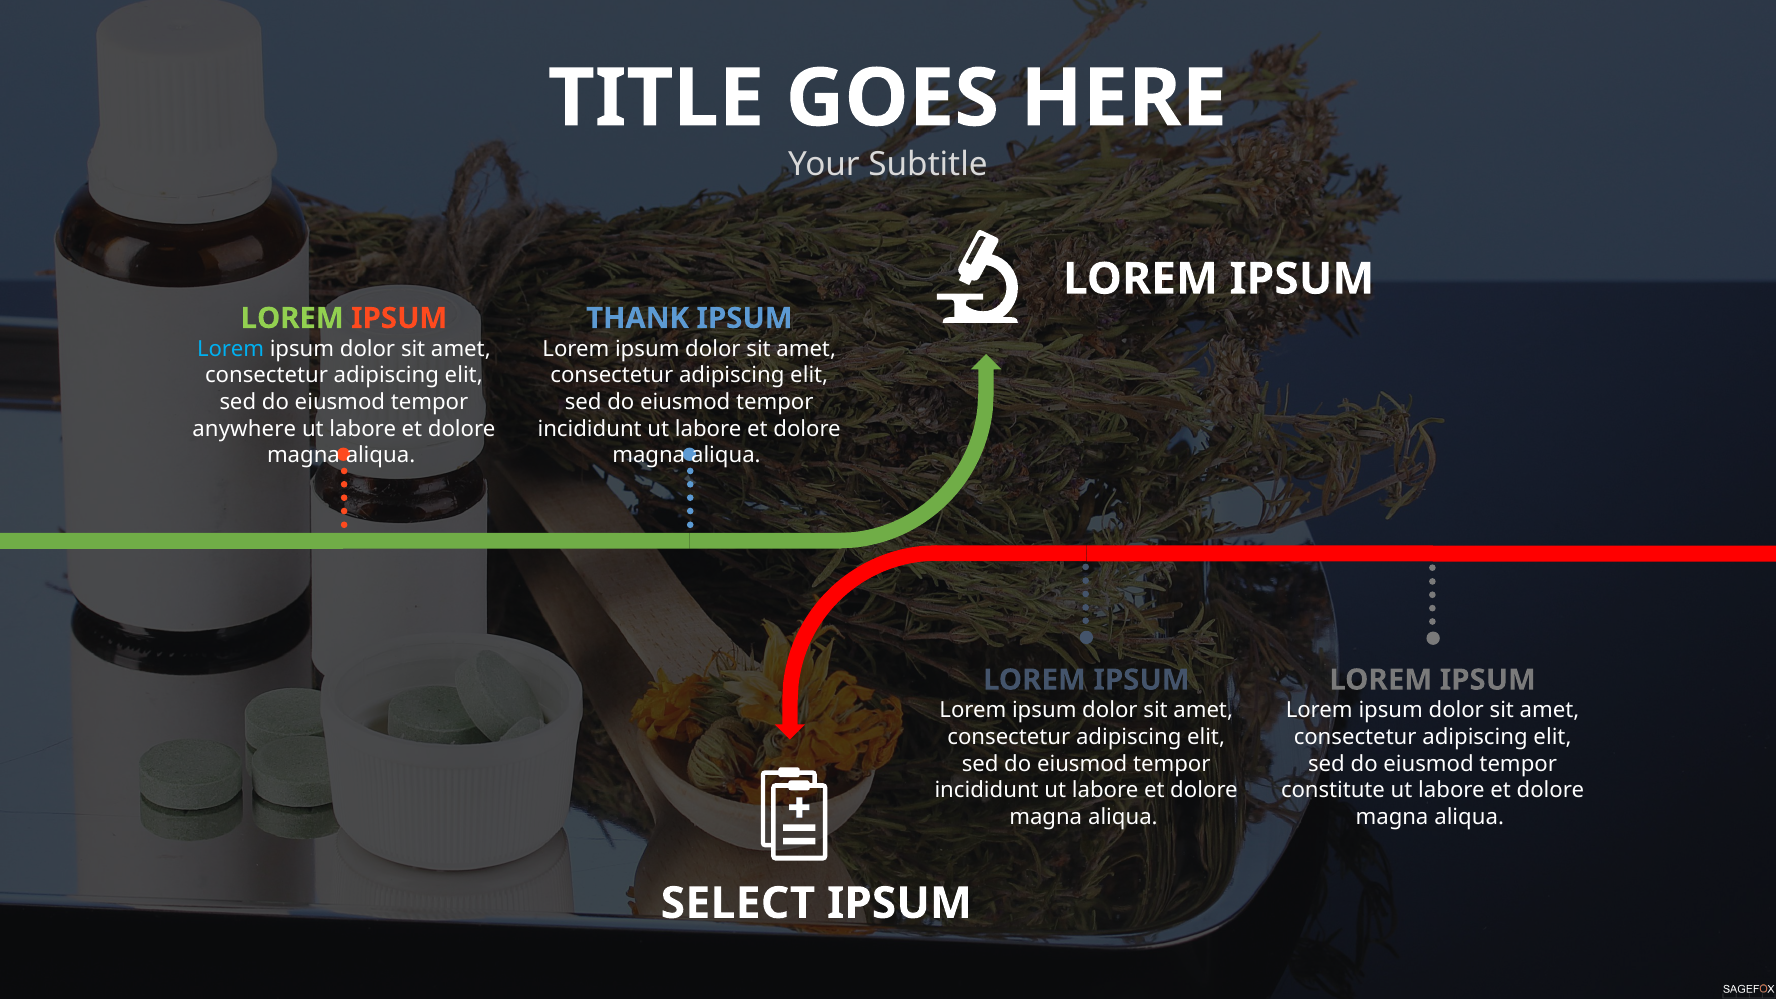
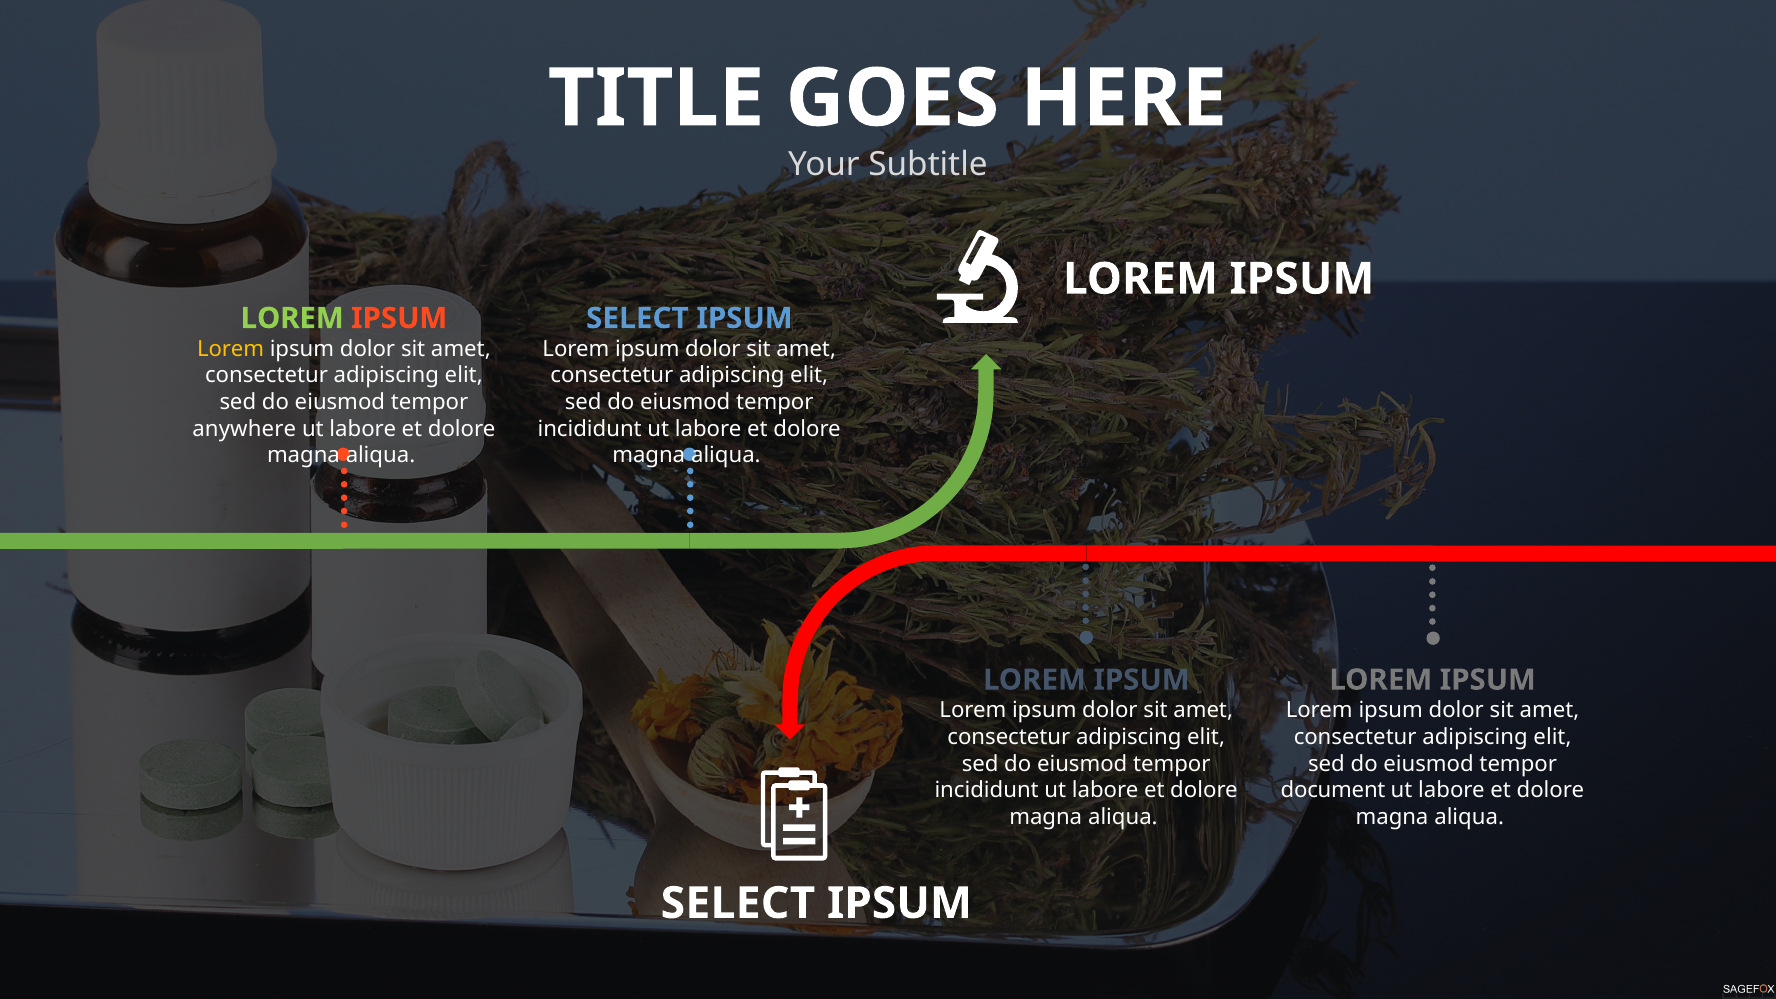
THANK: THANK -> SELECT (637, 318)
Lorem colour: light blue -> yellow (231, 349)
constitute: constitute -> document (1333, 790)
